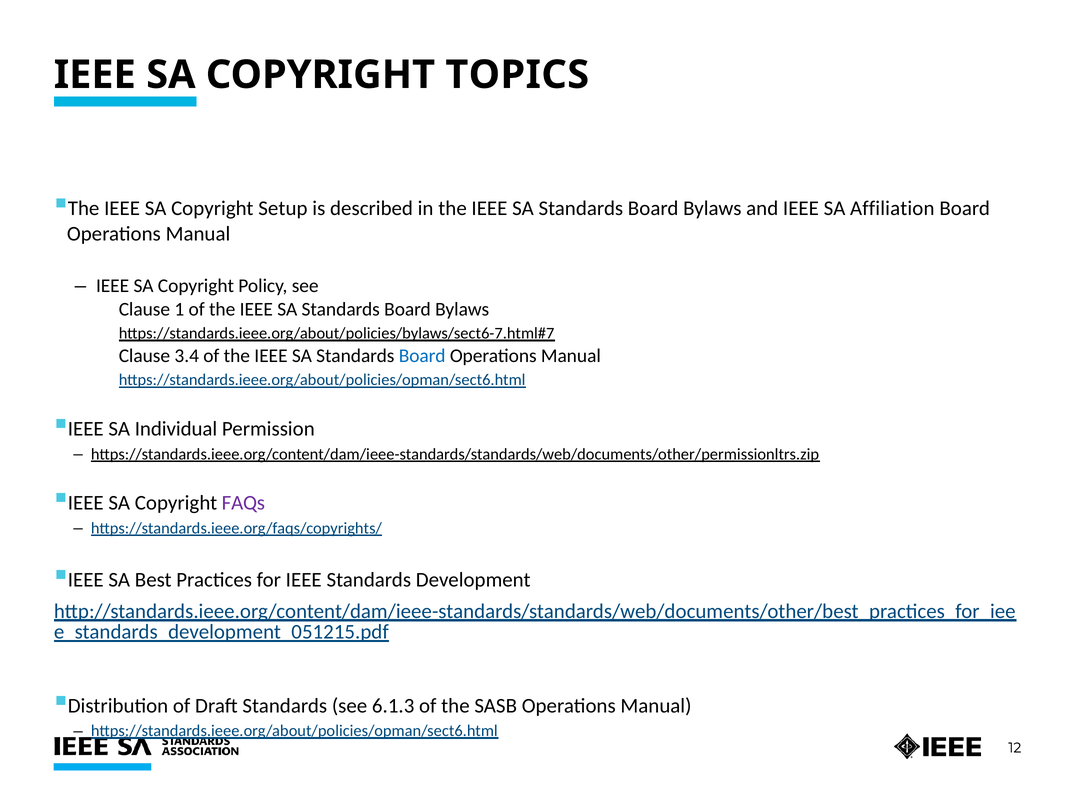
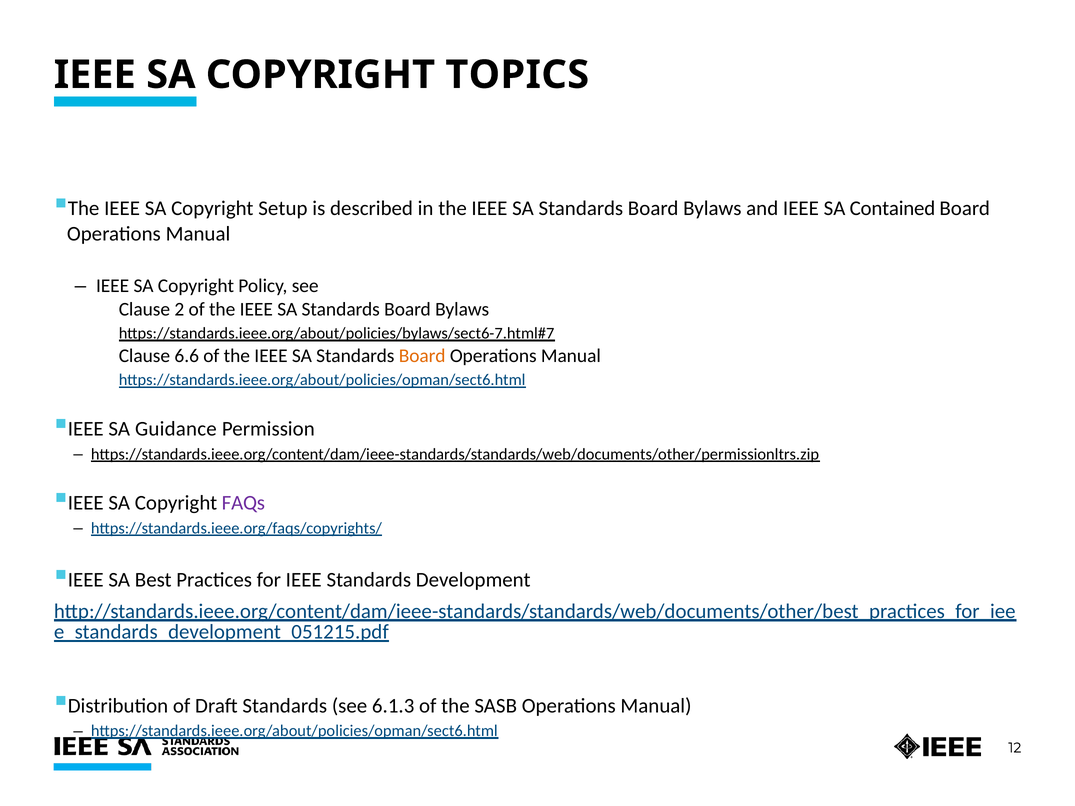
Affiliation: Affiliation -> Contained (892, 209)
1: 1 -> 2 (179, 309)
3.4: 3.4 -> 6.6 (187, 356)
Board colour: blue -> orange (422, 356)
Individual: Individual -> Guidance (176, 429)
